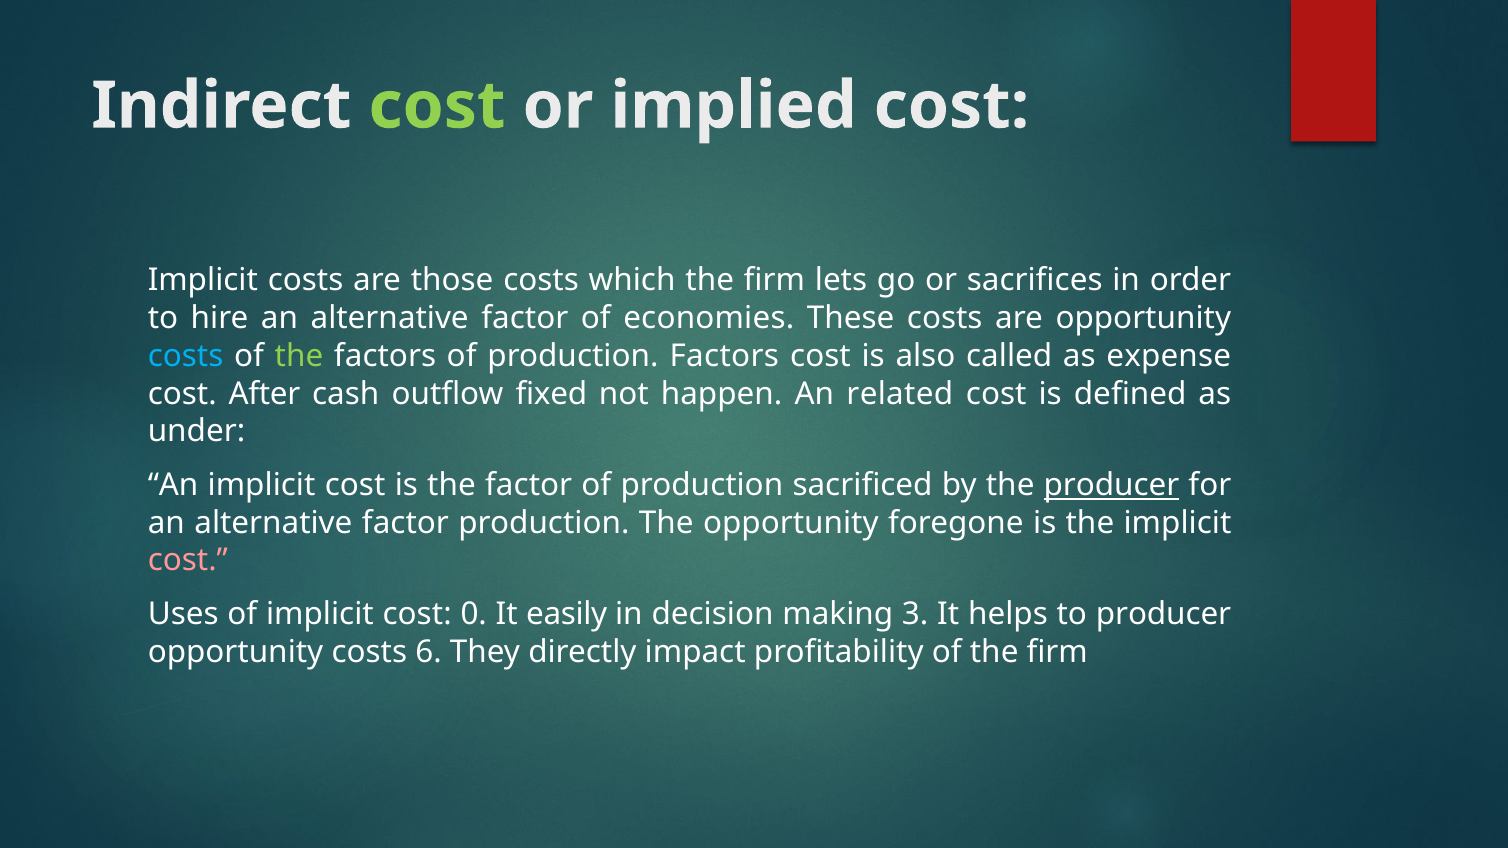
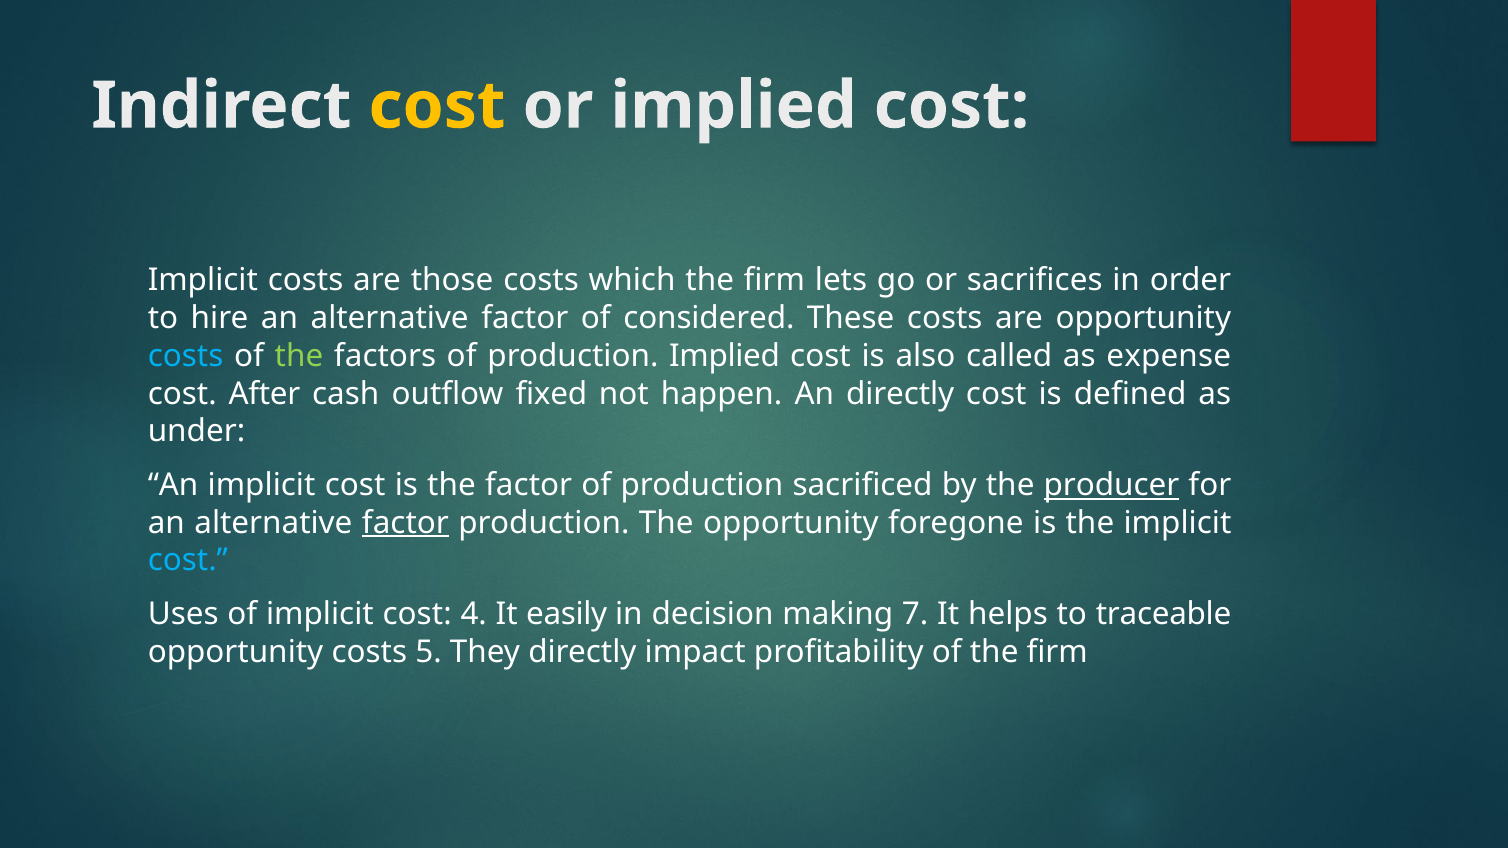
cost colour: light green -> yellow (437, 106)
economies: economies -> considered (709, 318)
production Factors: Factors -> Implied (725, 356)
An related: related -> directly (900, 394)
factor underline: none -> present (405, 523)
cost colour: pink -> light blue (188, 561)
0: 0 -> 4 (474, 614)
3: 3 -> 7 (915, 614)
to producer: producer -> traceable (1164, 614)
6: 6 -> 5 (429, 652)
